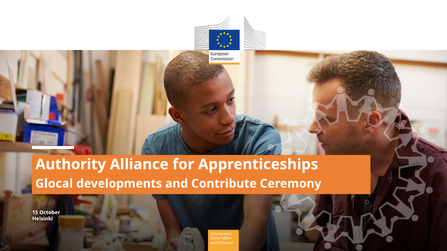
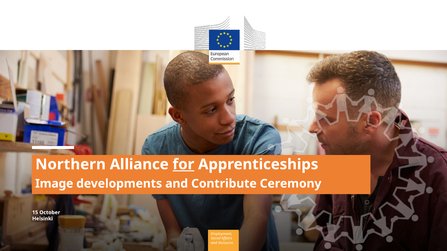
Authority: Authority -> Northern (71, 165)
for underline: none -> present (183, 165)
Glocal: Glocal -> Image (54, 184)
